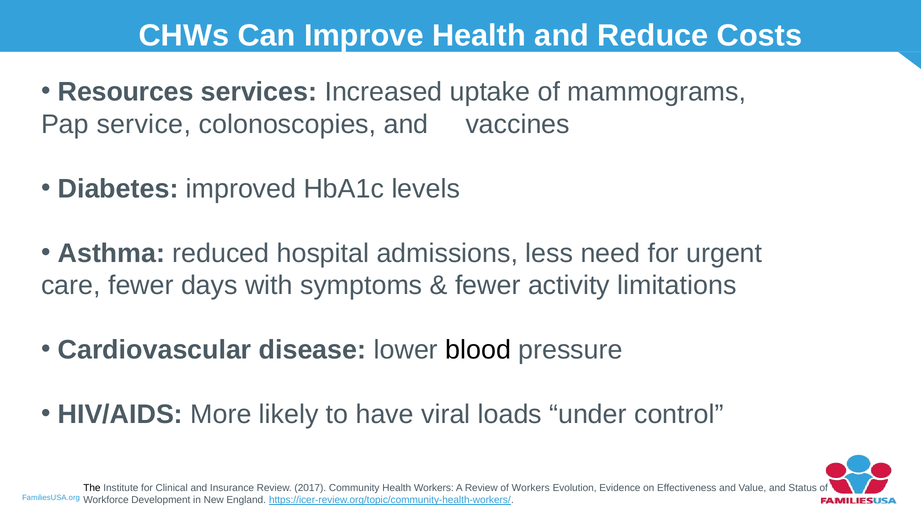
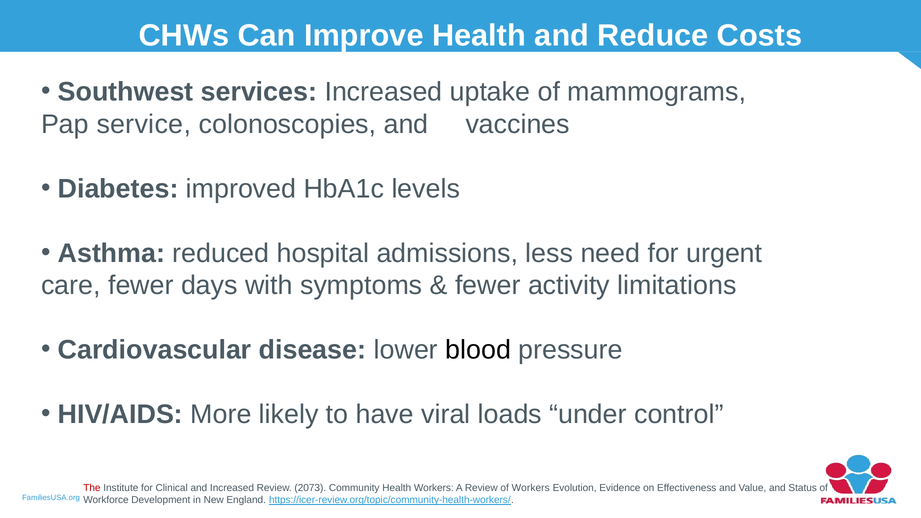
Resources: Resources -> Southwest (126, 92)
The colour: black -> red (92, 488)
and Insurance: Insurance -> Increased (232, 488)
2017: 2017 -> 2073 (310, 488)
